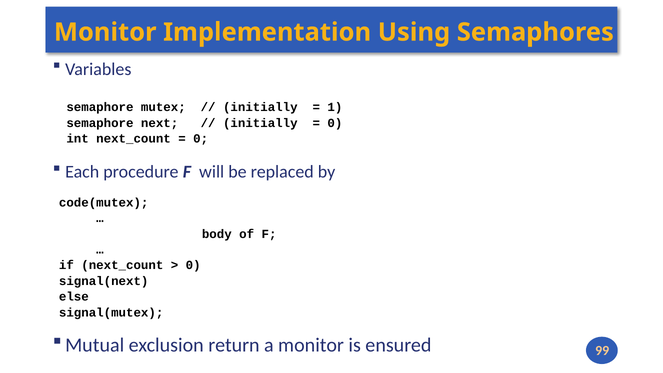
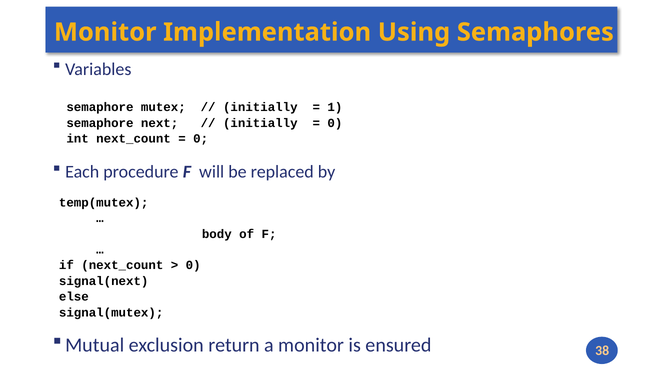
code(mutex: code(mutex -> temp(mutex (104, 203)
99: 99 -> 38 (602, 350)
